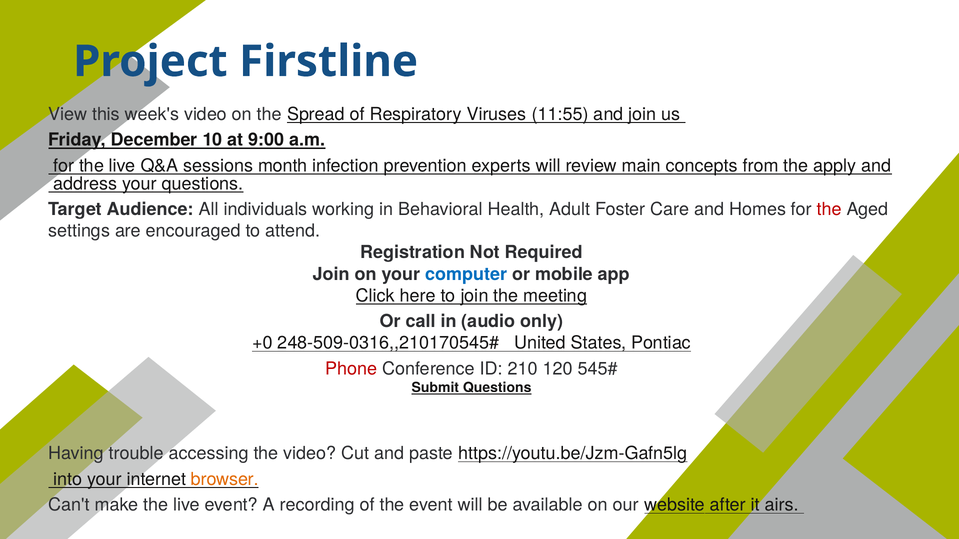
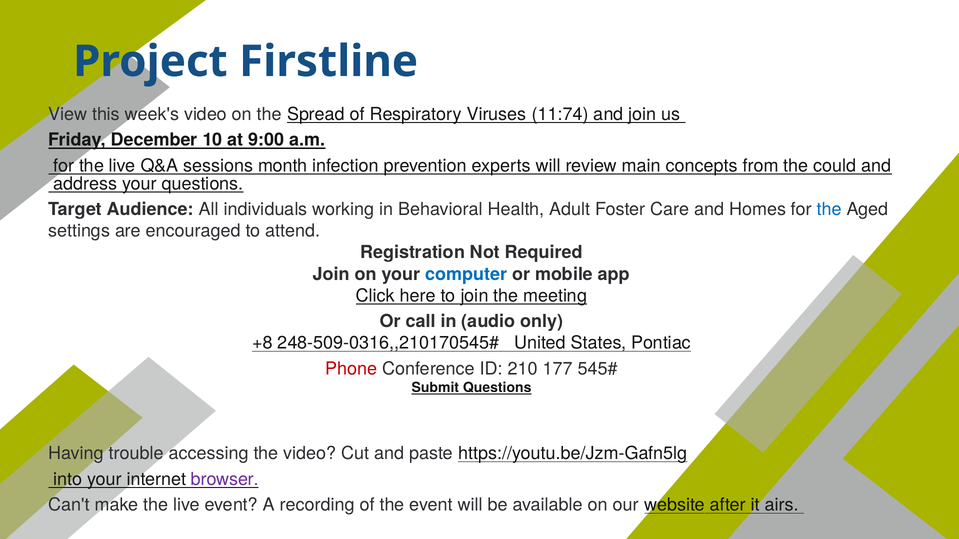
11:55: 11:55 -> 11:74 (560, 114)
apply: apply -> could (835, 166)
the colour: red -> blue (829, 210)
+0: +0 -> +8 (262, 343)
120: 120 -> 177 (558, 369)
browser colour: orange -> purple (225, 480)
